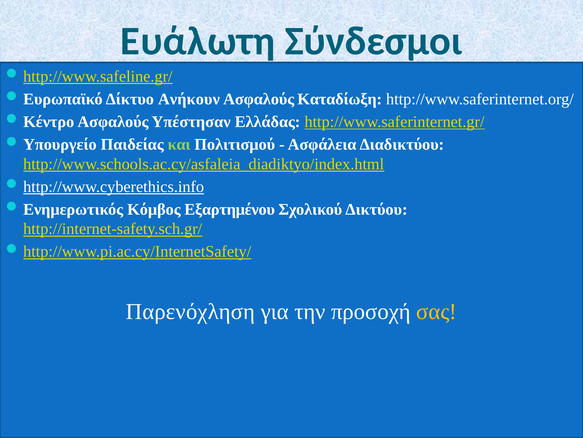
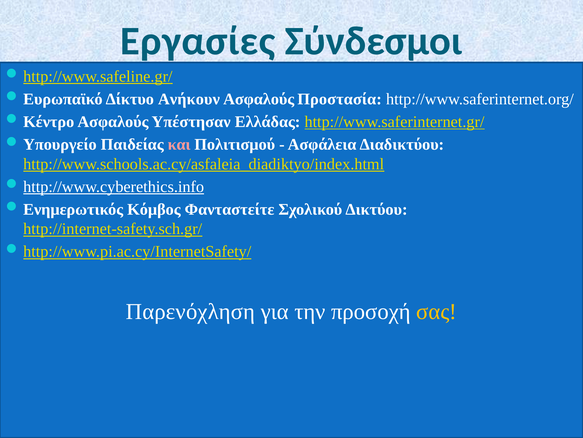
Ευάλωτη: Ευάλωτη -> Εργασίες (198, 41)
Καταδίωξη: Καταδίωξη -> Προστασία (340, 99)
και colour: light green -> pink (179, 144)
Εξαρτημένου: Εξαρτημένου -> Φανταστείτε (230, 209)
